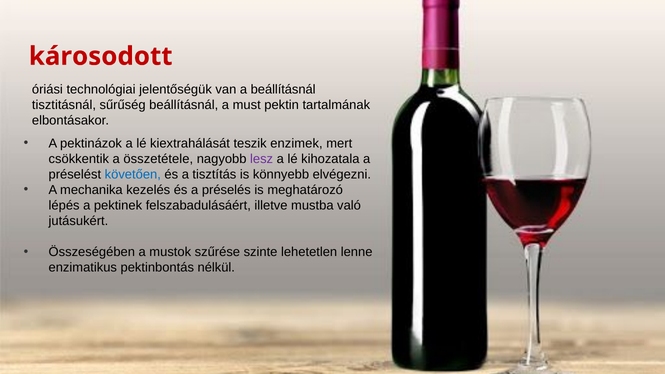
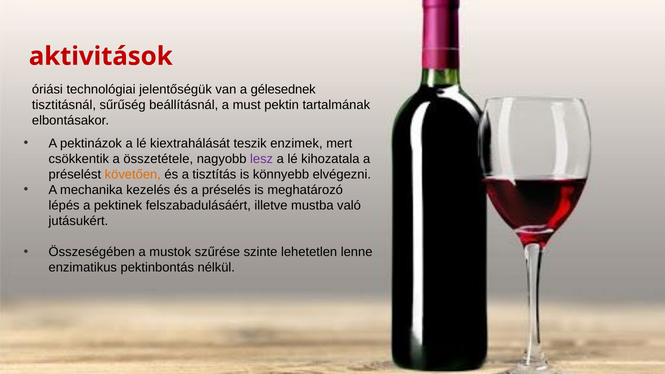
károsodott: károsodott -> aktivitások (101, 56)
a beállításnál: beállításnál -> gélesednek (283, 89)
követően colour: blue -> orange (133, 174)
